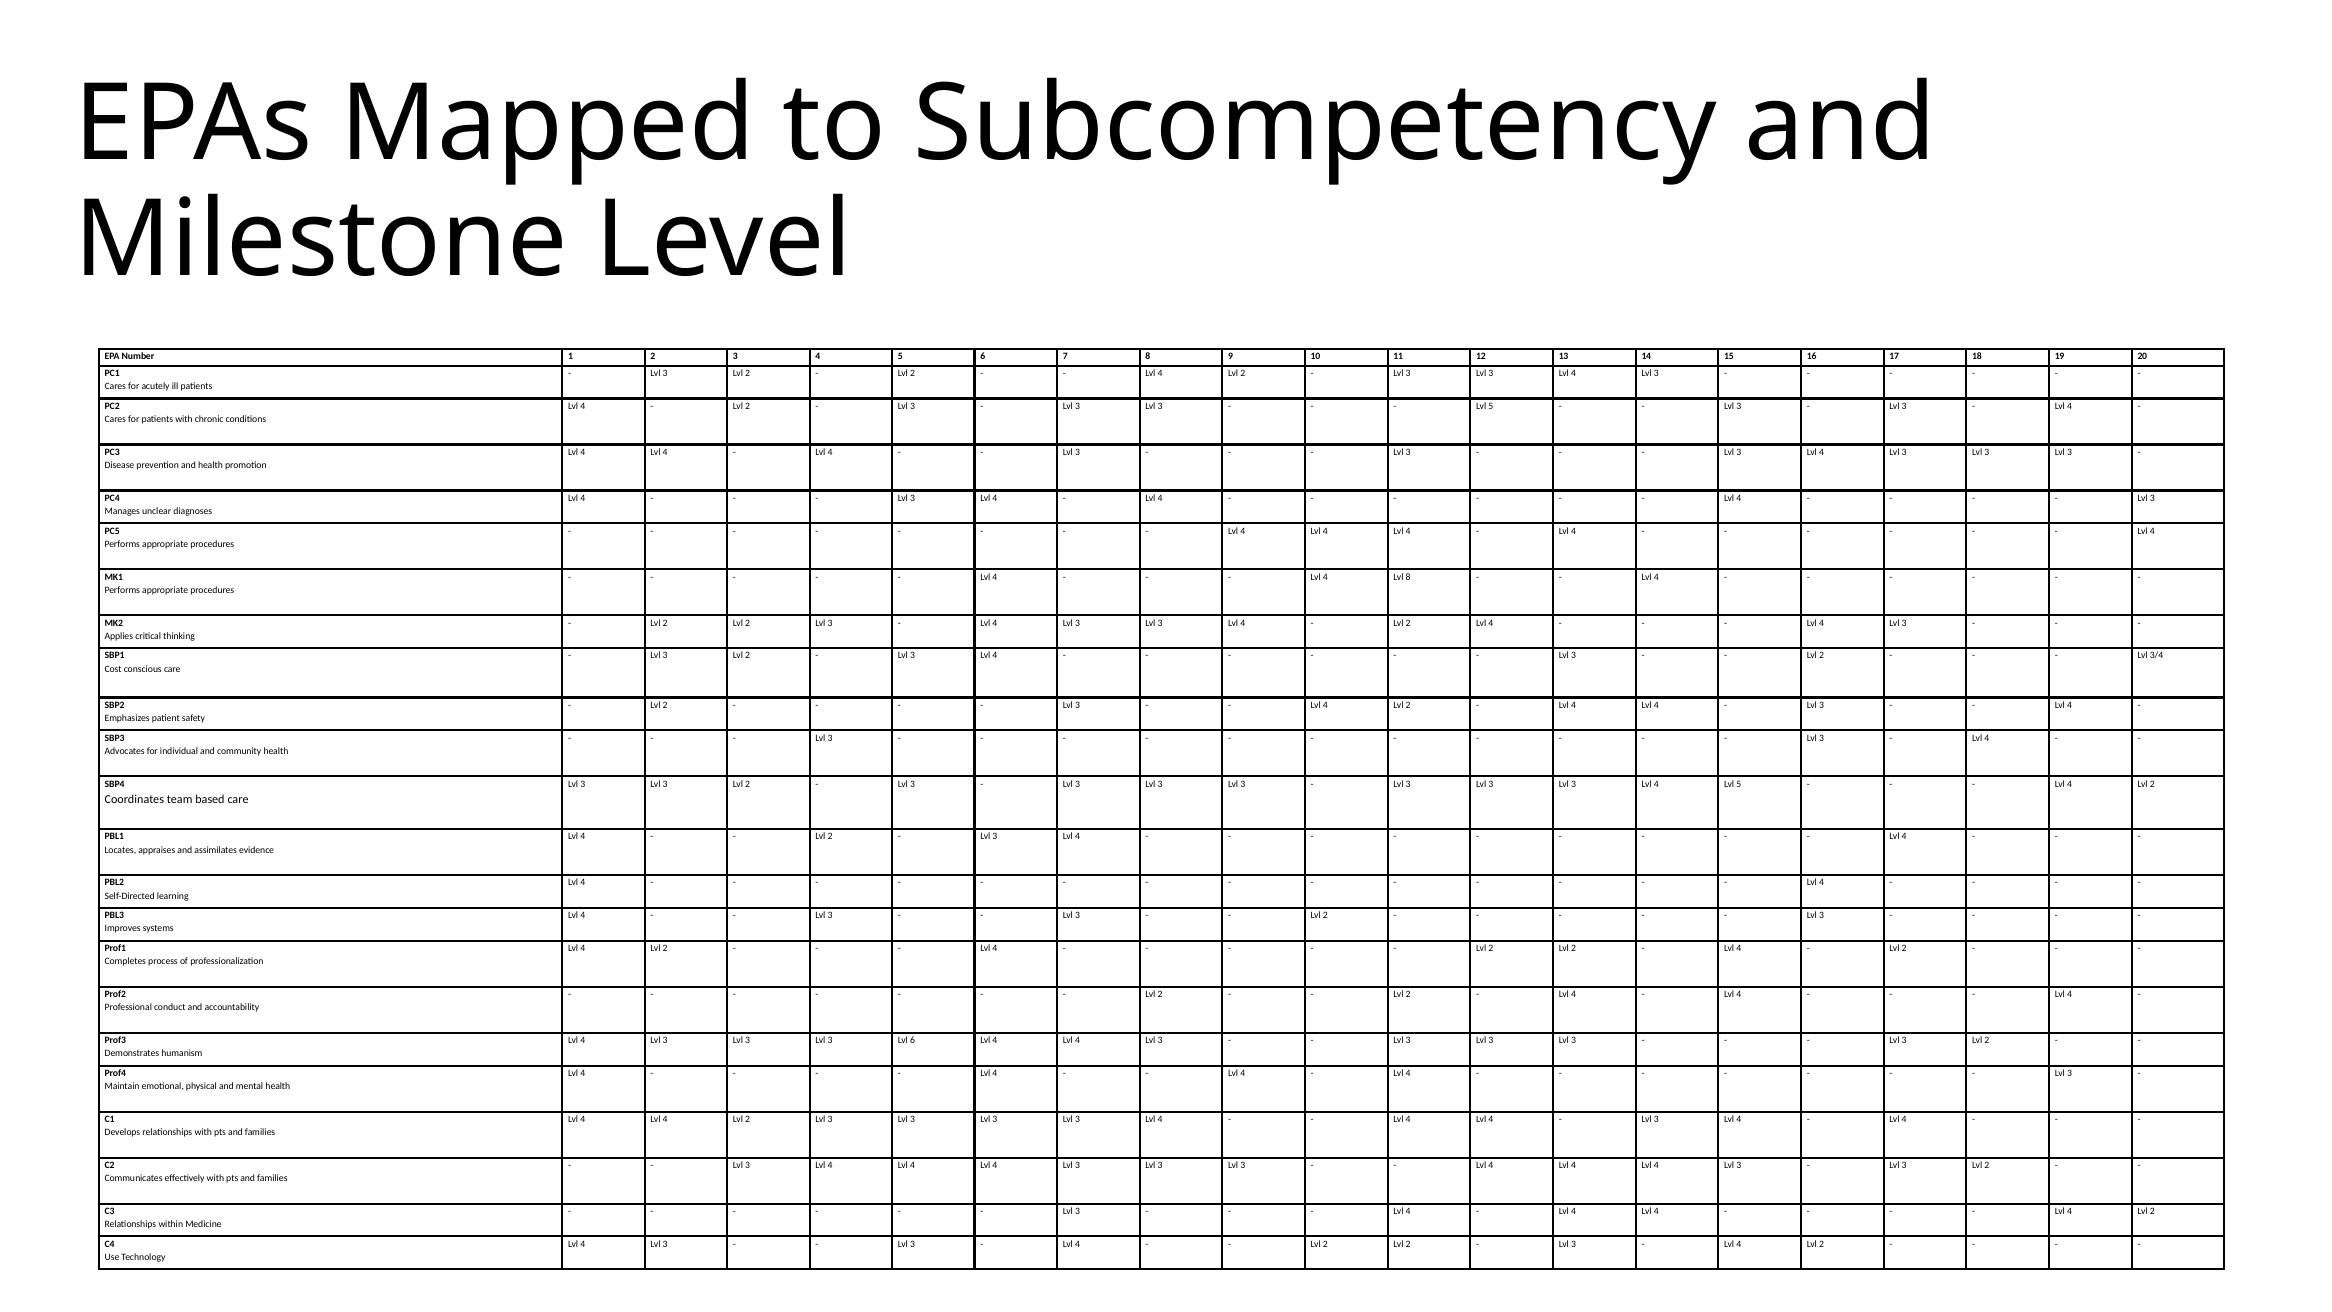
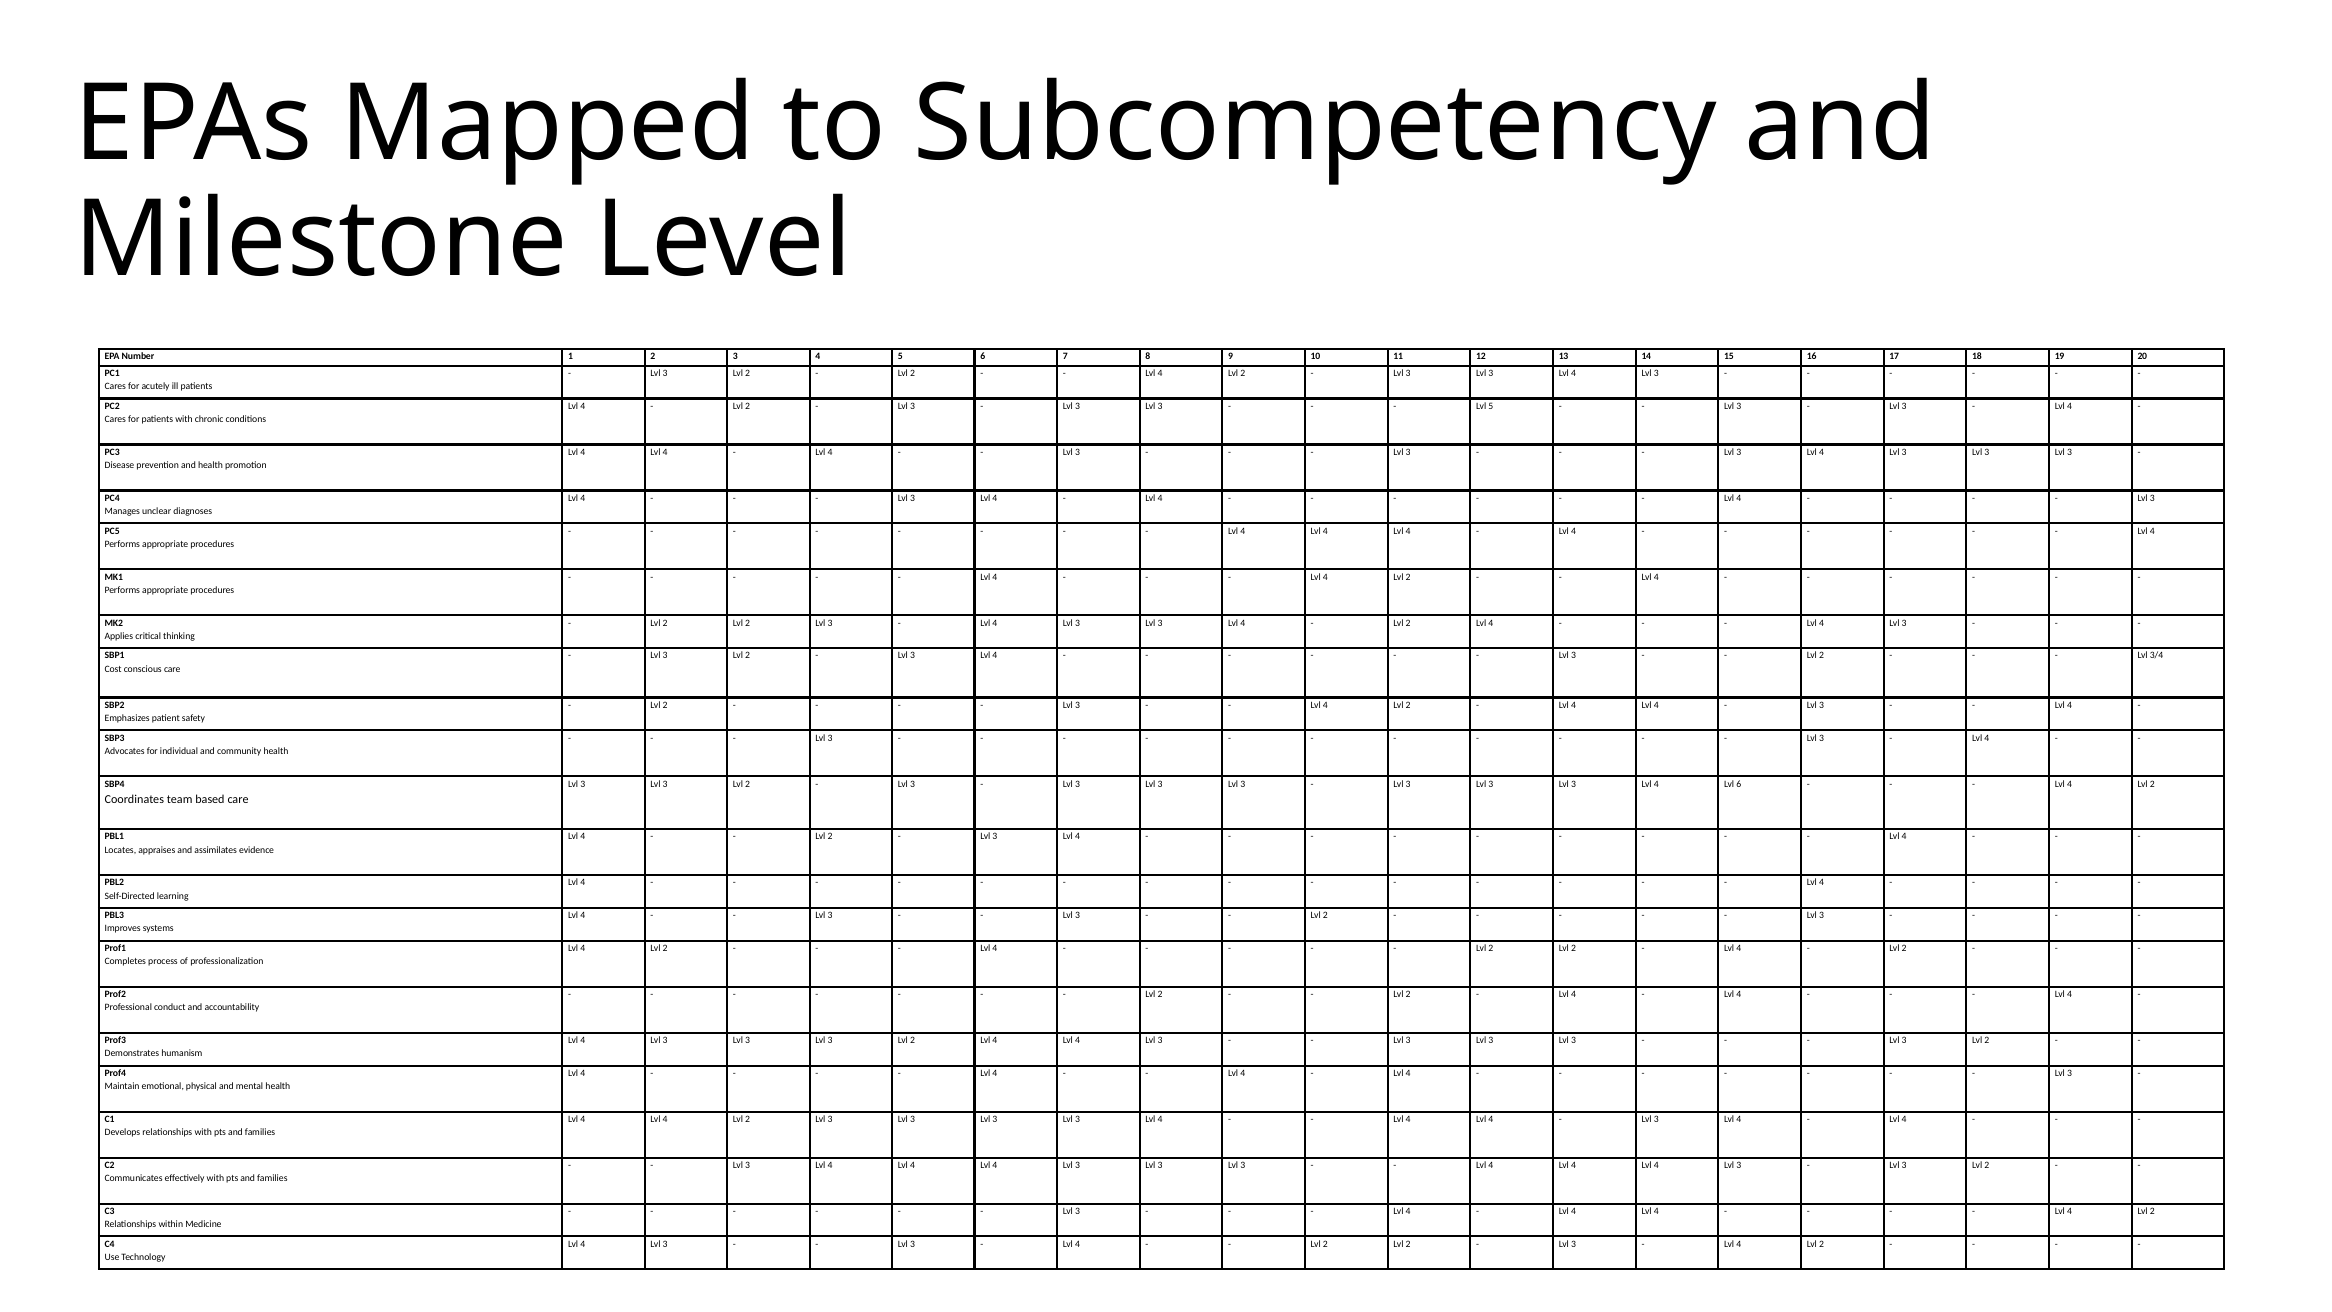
8: 8 -> 2 (1408, 577)
4 Lvl 5: 5 -> 6 (1739, 784)
6: 6 -> 2 (913, 1040)
